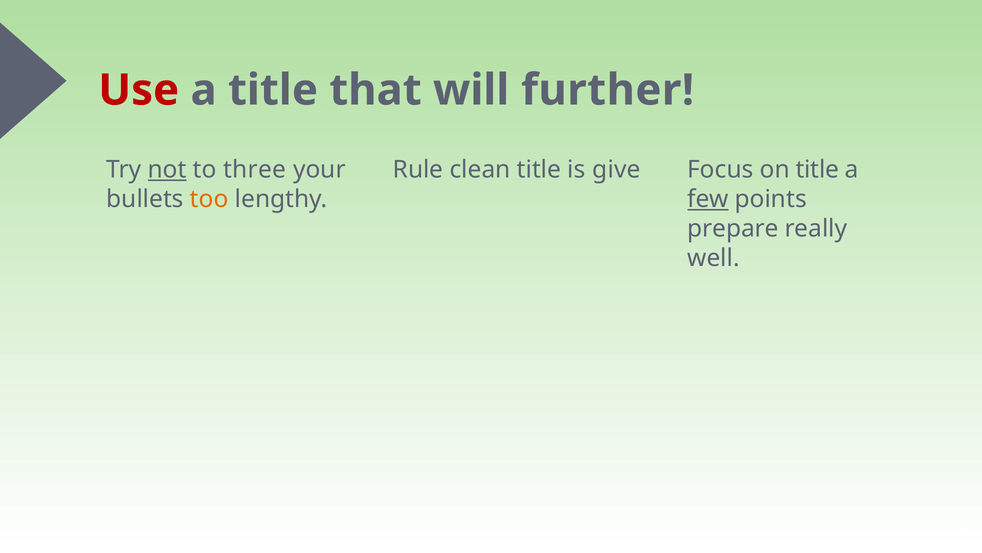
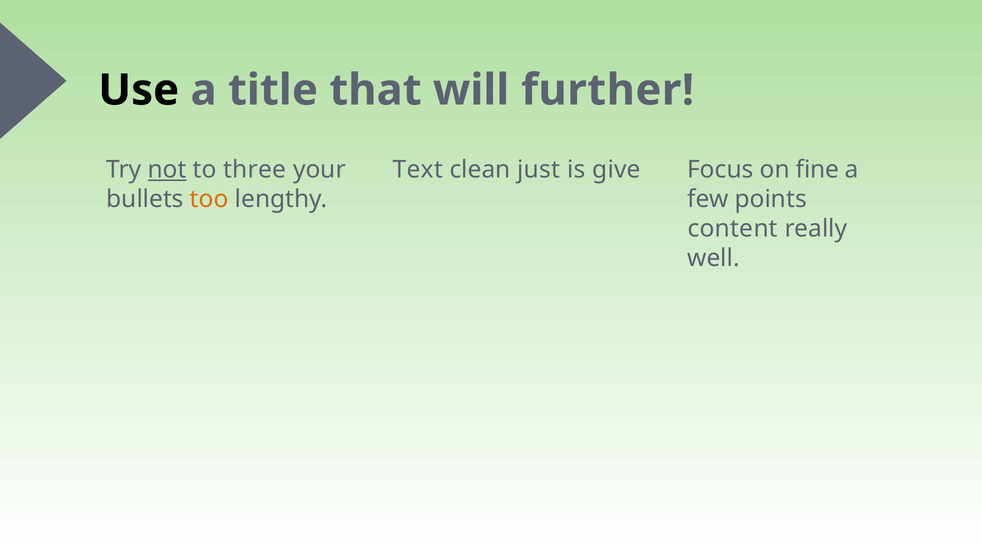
Use colour: red -> black (139, 90)
Rule: Rule -> Text (418, 170)
clean title: title -> just (539, 170)
on title: title -> fine (817, 170)
few underline: present -> none (708, 199)
prepare: prepare -> content (733, 228)
